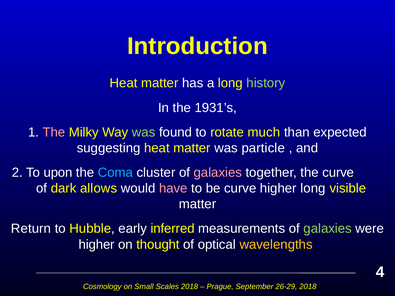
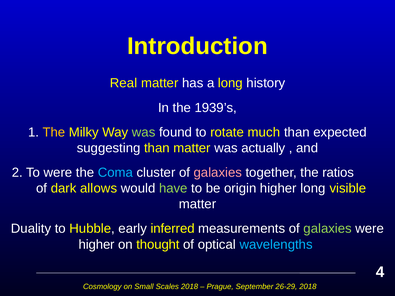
Heat: Heat -> Real (124, 83)
history colour: light green -> white (266, 83)
1931’s: 1931’s -> 1939’s (216, 108)
The colour: pink -> yellow (54, 132)
suggesting heat: heat -> than (157, 148)
particle: particle -> actually (263, 148)
To upon: upon -> were (58, 173)
the curve: curve -> ratios (338, 173)
have colour: pink -> light green (173, 188)
be curve: curve -> origin (240, 188)
Return: Return -> Duality (31, 229)
wavelengths colour: yellow -> light blue (276, 245)
